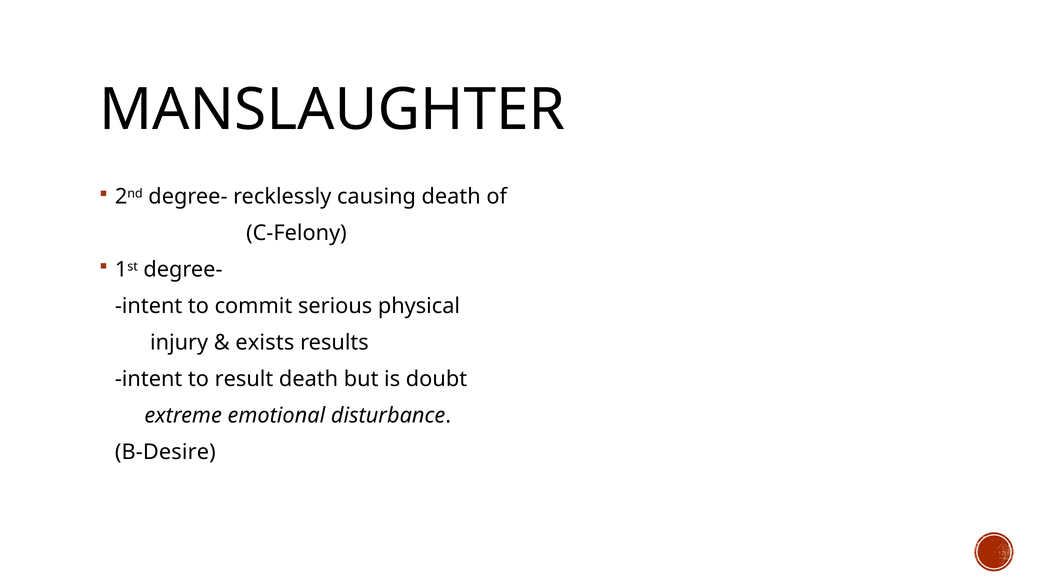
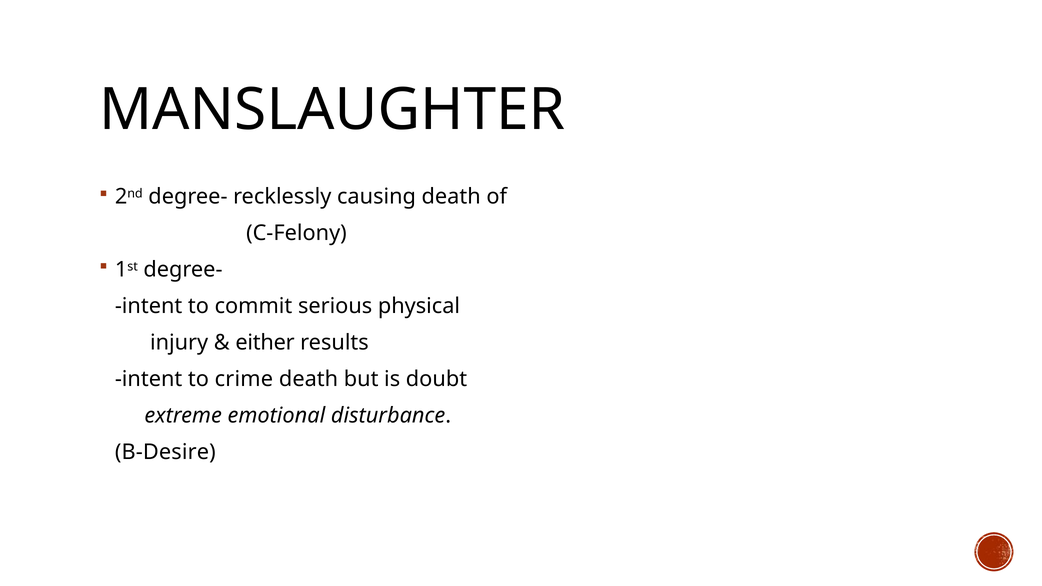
exists: exists -> either (265, 343)
result: result -> crime (244, 379)
